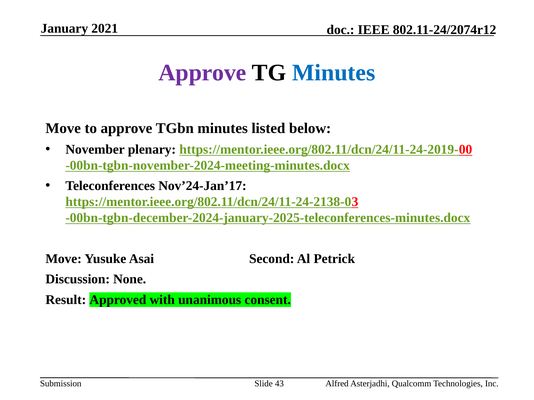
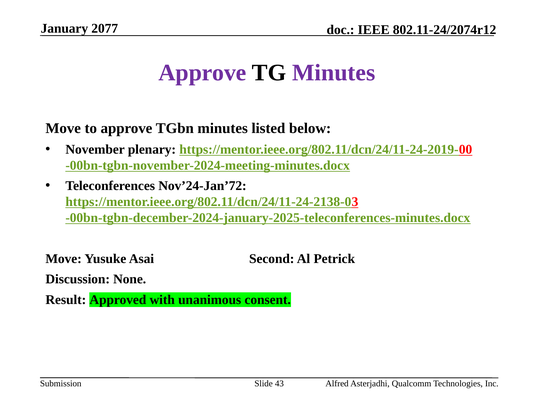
2021: 2021 -> 2077 (105, 28)
Minutes colour: blue -> purple (334, 73)
Nov’24-Jan’17: Nov’24-Jan’17 -> Nov’24-Jan’72 (202, 186)
